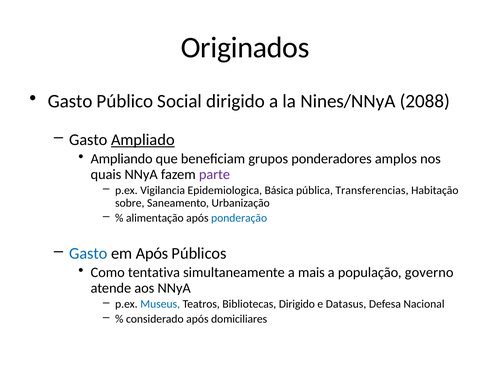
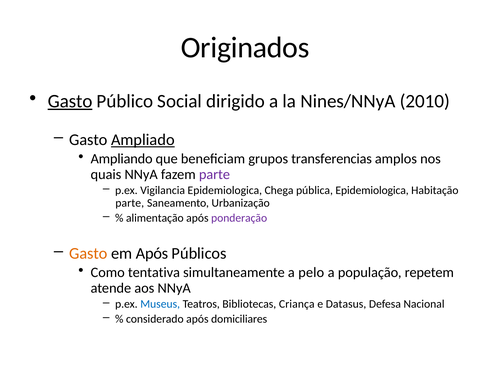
Gasto underline: none -> present (70, 101)
2088: 2088 -> 2010 (425, 101)
ponderadores: ponderadores -> transferencias (332, 159)
Básica: Básica -> Chega (279, 190)
pública Transferencias: Transferencias -> Epidemiologica (372, 190)
sobre: sobre -> parte (130, 203)
ponderação colour: blue -> purple (239, 218)
Gasto colour: blue -> orange (88, 253)
mais: mais -> pelo (311, 272)
governo: governo -> repetem (429, 272)
Bibliotecas Dirigido: Dirigido -> Criança (297, 304)
